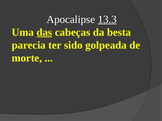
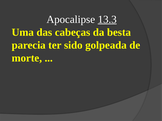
das underline: present -> none (44, 32)
